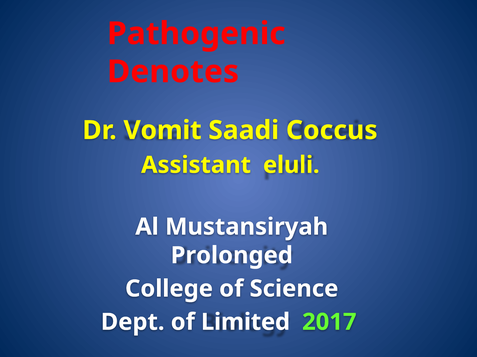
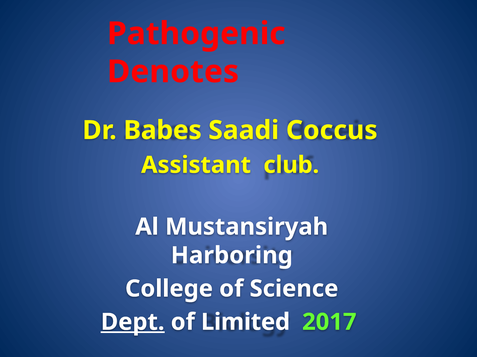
Vomit: Vomit -> Babes (163, 131)
eluli: eluli -> club (291, 165)
Prolonged: Prolonged -> Harboring (232, 256)
Dept underline: none -> present (133, 323)
